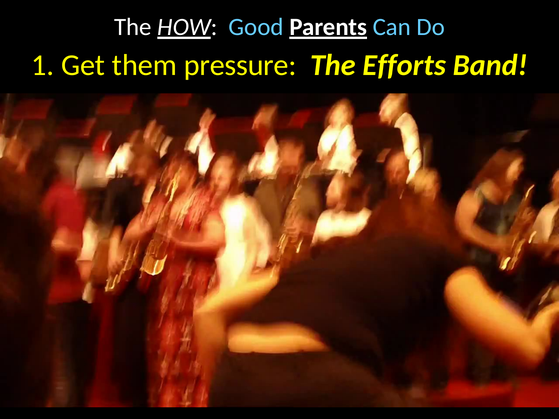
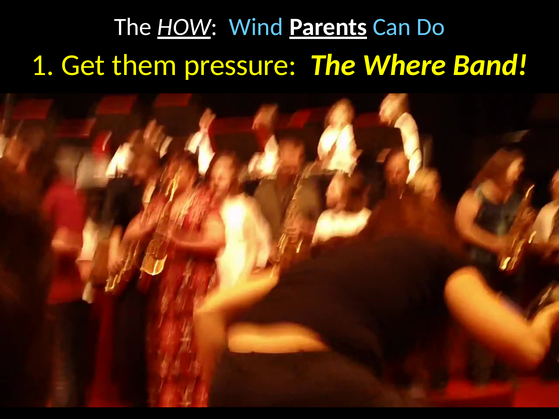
Good: Good -> Wind (256, 27)
Efforts: Efforts -> Where (404, 65)
